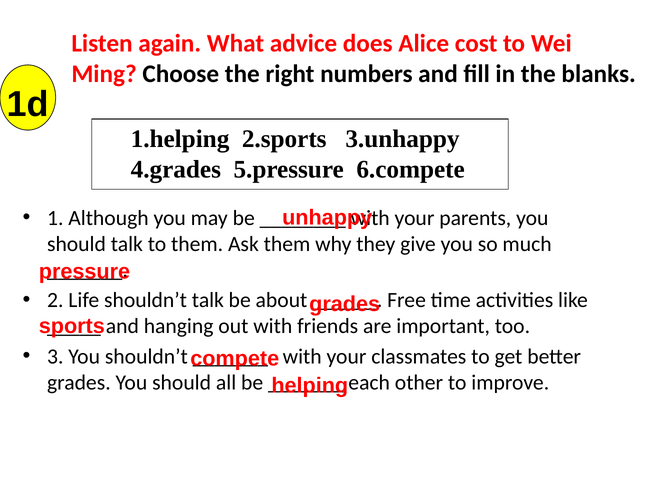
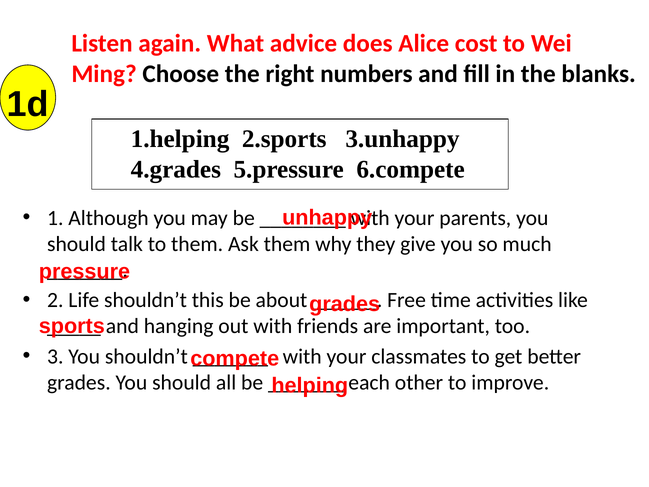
shouldn’t talk: talk -> this (208, 300)
